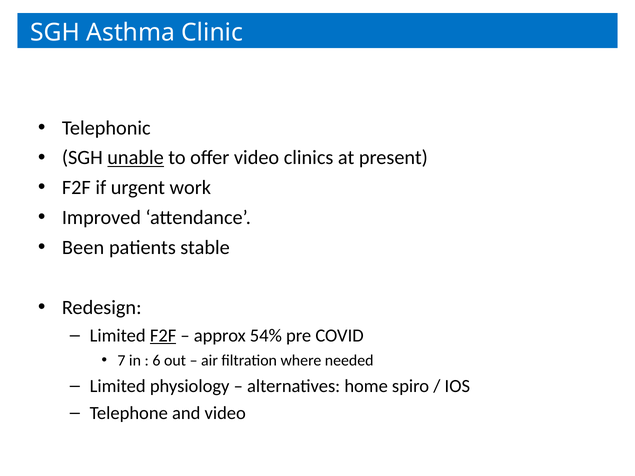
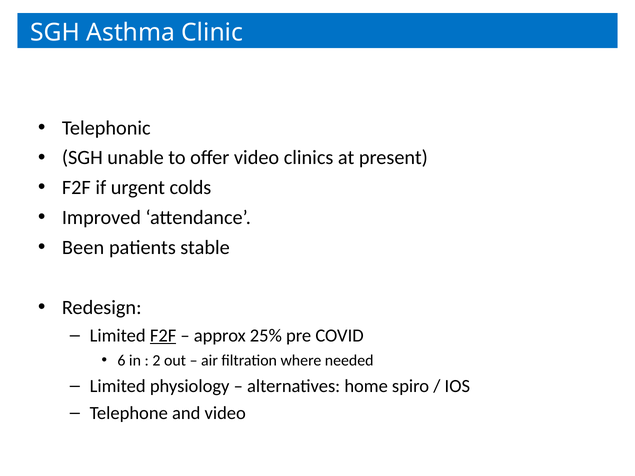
unable underline: present -> none (136, 158)
work: work -> colds (190, 188)
54%: 54% -> 25% (266, 336)
7: 7 -> 6 (121, 361)
6: 6 -> 2 (156, 361)
